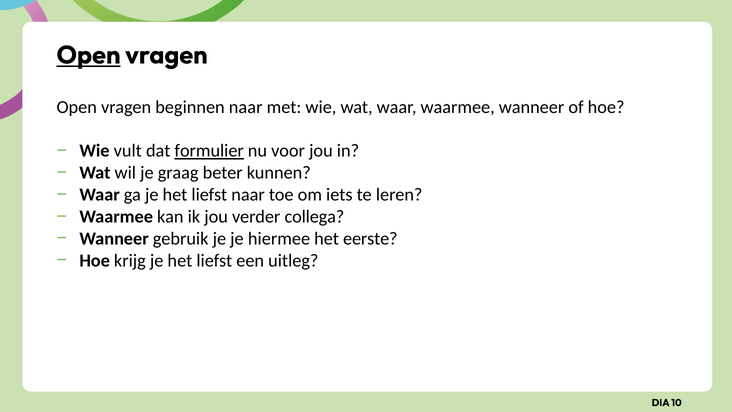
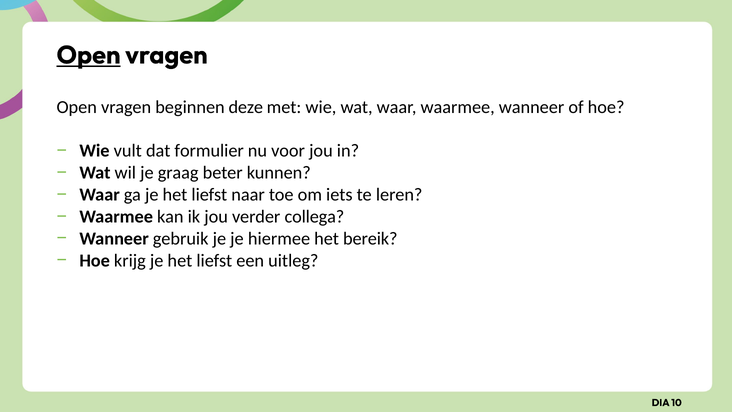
beginnen naar: naar -> deze (246, 107)
formulier underline: present -> none (209, 151)
eerste: eerste -> bereik (370, 239)
